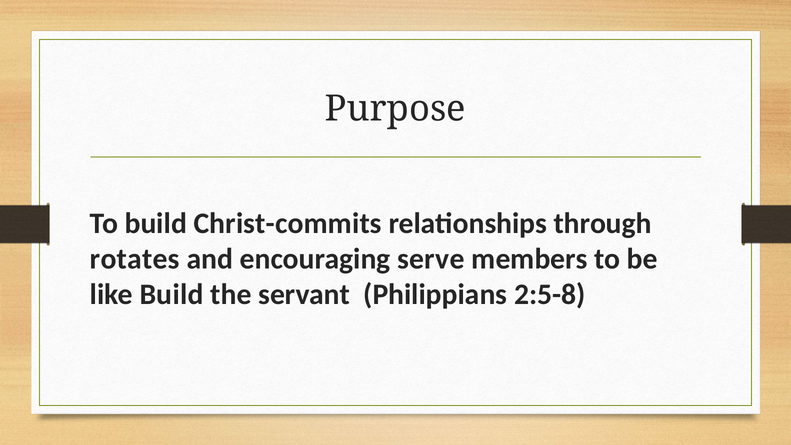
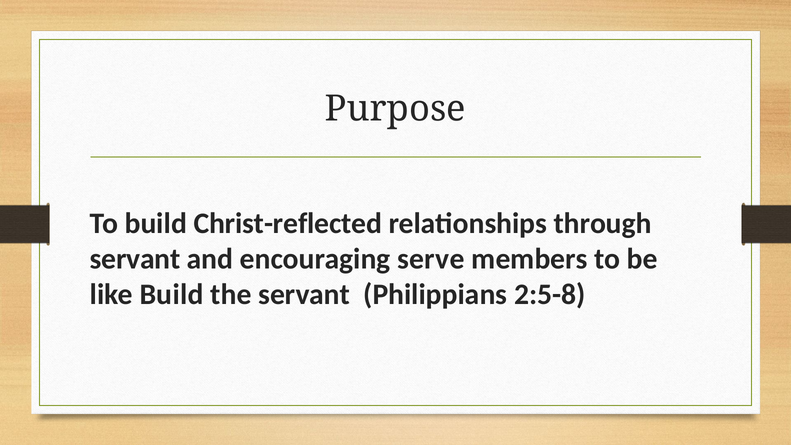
Christ-commits: Christ-commits -> Christ-reflected (288, 223)
rotates: rotates -> servant (135, 259)
